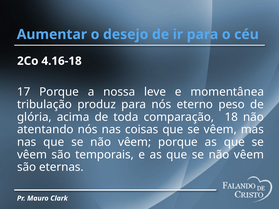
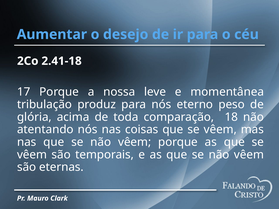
4.16-18: 4.16-18 -> 2.41-18 (62, 61)
